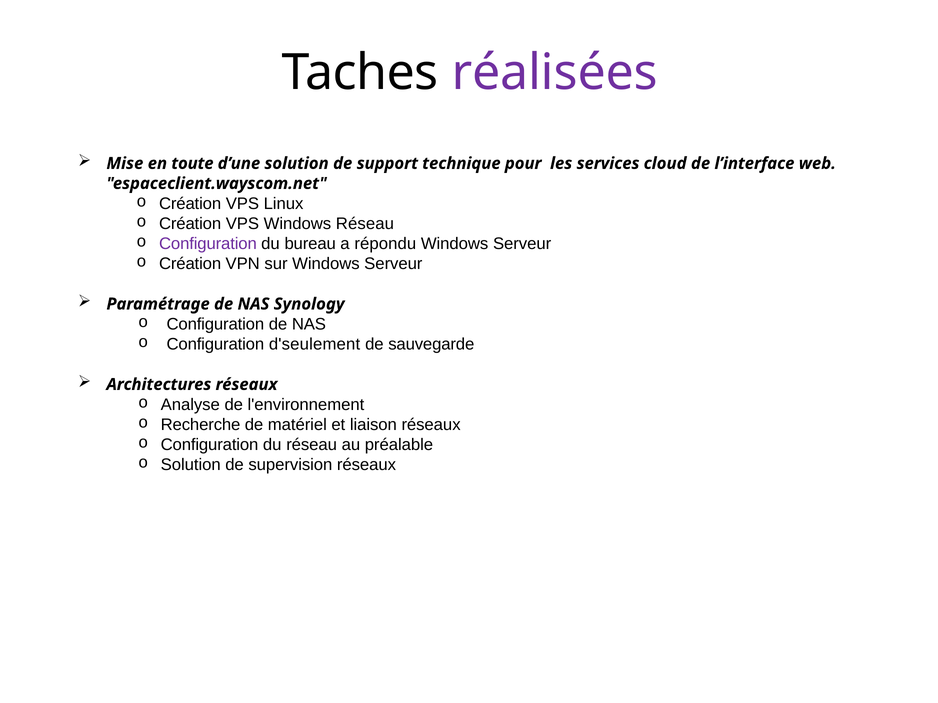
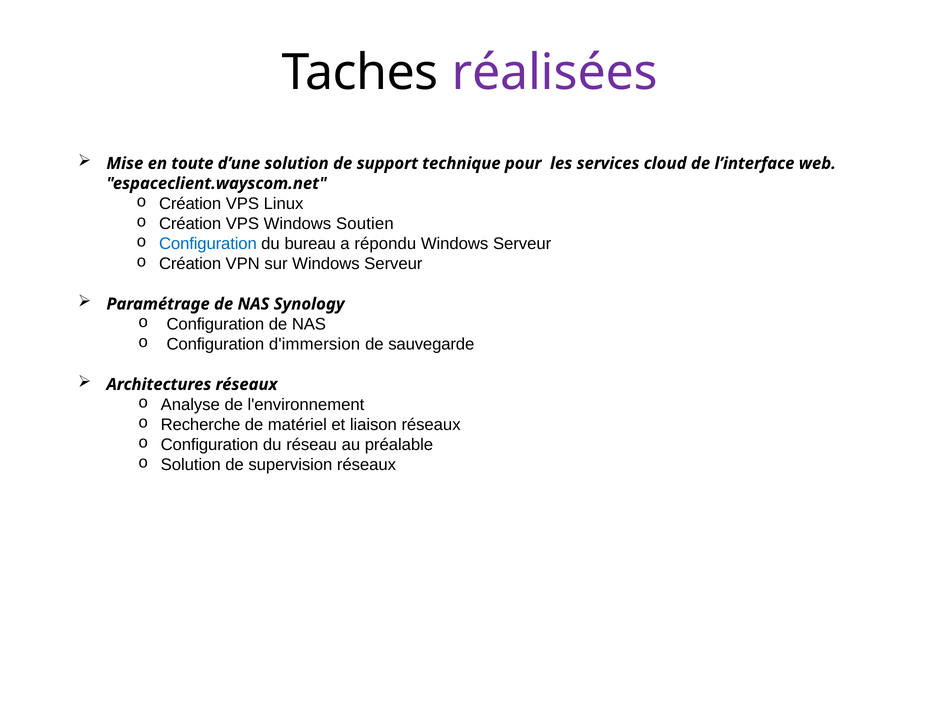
Windows Réseau: Réseau -> Soutien (365, 224)
Configuration colour: purple -> blue (208, 244)
d'seulement: d'seulement -> d'immersion (315, 344)
